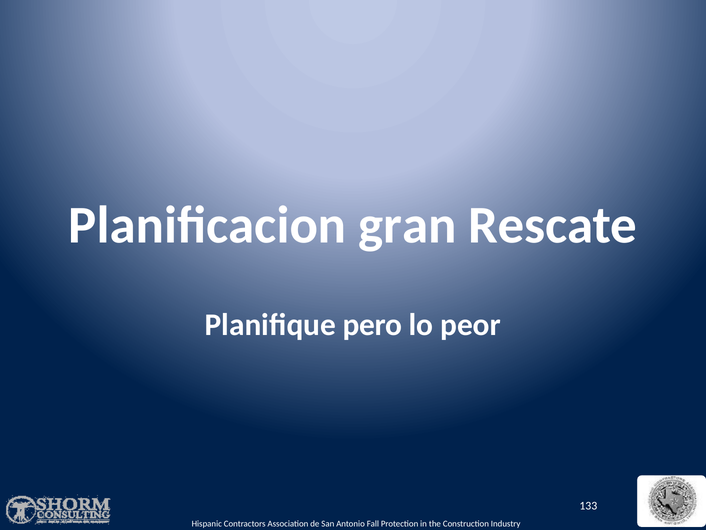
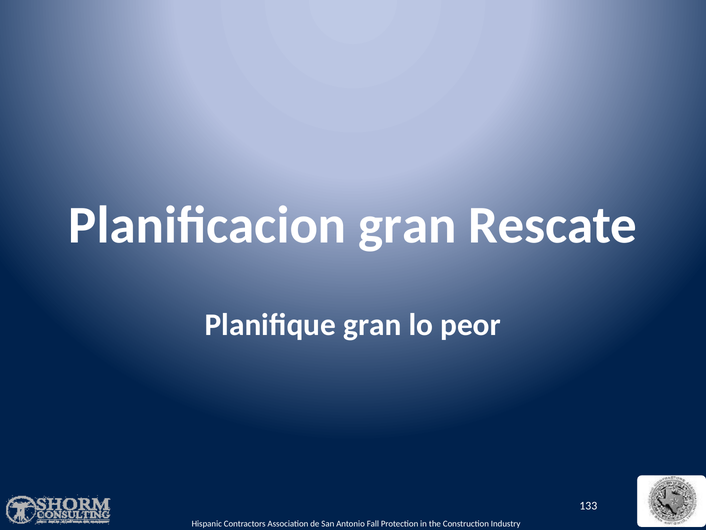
Planifique pero: pero -> gran (372, 325)
